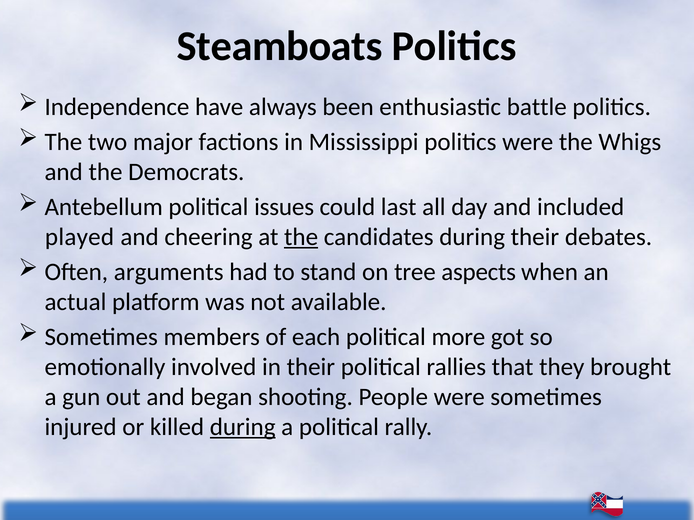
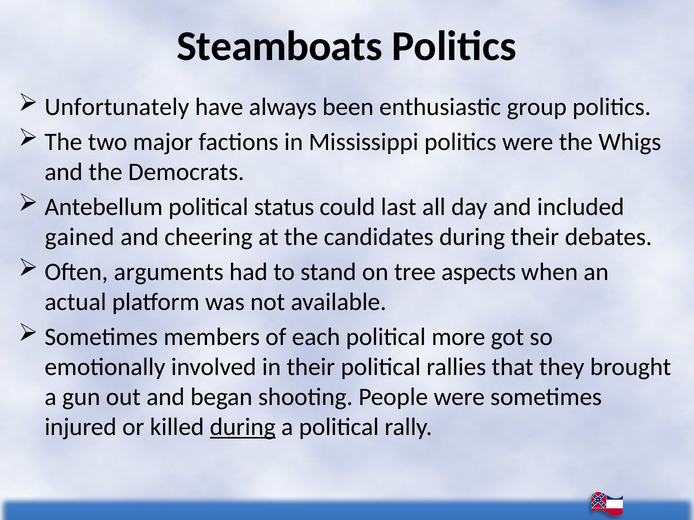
Independence: Independence -> Unfortunately (117, 107)
battle: battle -> group (537, 107)
issues: issues -> status (284, 207)
played: played -> gained (80, 237)
the underline: present -> none (301, 237)
